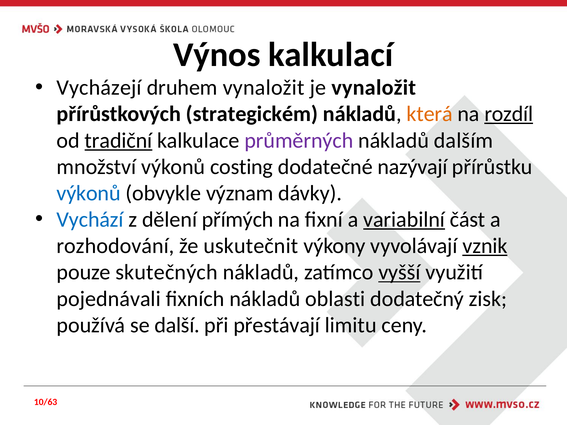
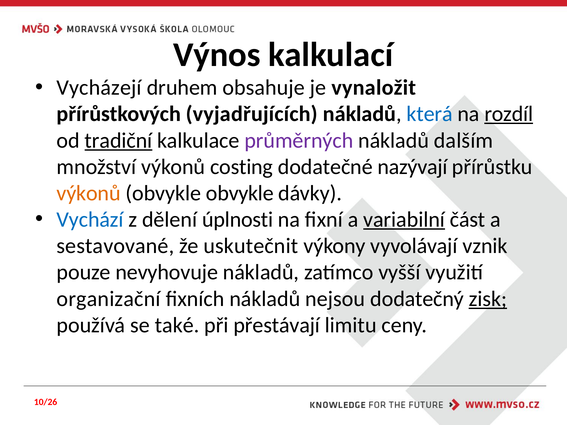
druhem vynaložit: vynaložit -> obsahuje (264, 88)
strategickém: strategickém -> vyjadřujících (252, 114)
která colour: orange -> blue (430, 114)
výkonů colour: blue -> orange (89, 193)
obvykle význam: význam -> obvykle (240, 193)
přímých: přímých -> úplnosti (238, 220)
rozhodování: rozhodování -> sestavované (115, 246)
vznik underline: present -> none (485, 246)
skutečných: skutečných -> nevyhovuje (167, 273)
vyšší underline: present -> none (399, 273)
pojednávali: pojednávali -> organizační (109, 299)
oblasti: oblasti -> nejsou (335, 299)
zisk underline: none -> present (488, 299)
další: další -> také (177, 325)
10/63: 10/63 -> 10/26 (46, 402)
